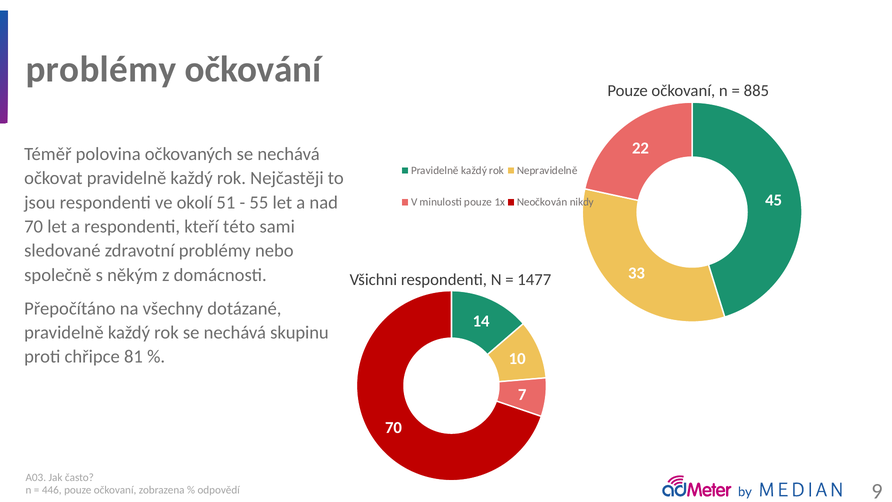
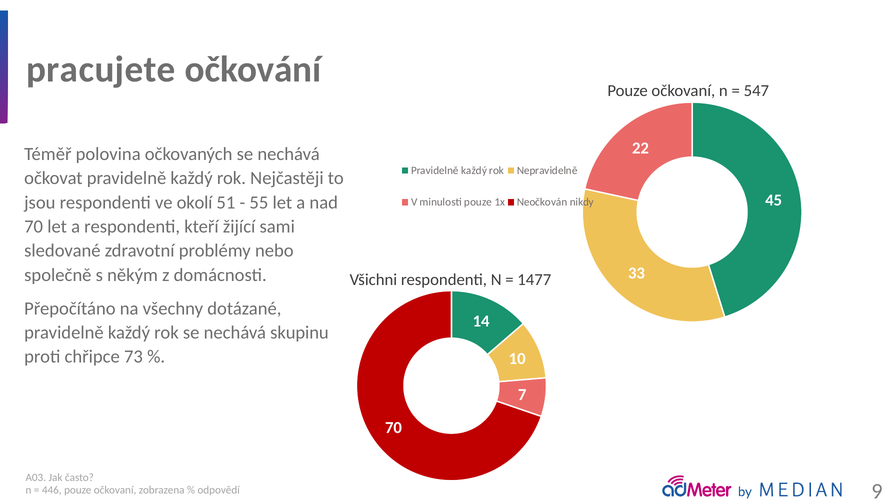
problémy: problémy -> pracujete (101, 69)
885: 885 -> 547 (756, 91)
této: této -> žijící (239, 227)
81: 81 -> 73 (133, 357)
